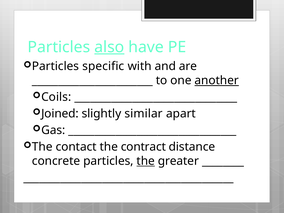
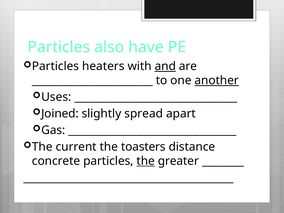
also underline: present -> none (109, 47)
specific: specific -> heaters (103, 66)
and underline: none -> present (165, 66)
Coils: Coils -> Uses (56, 97)
similar: similar -> spread (144, 114)
contact: contact -> current (76, 147)
contract: contract -> toasters (143, 147)
